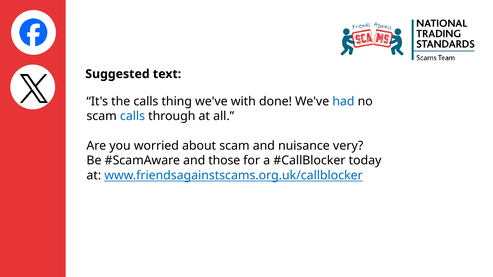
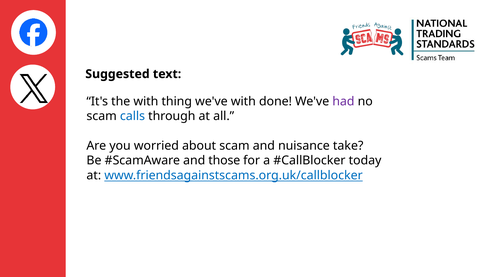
the calls: calls -> with (146, 102)
had colour: blue -> purple (343, 102)
very: very -> take (348, 146)
